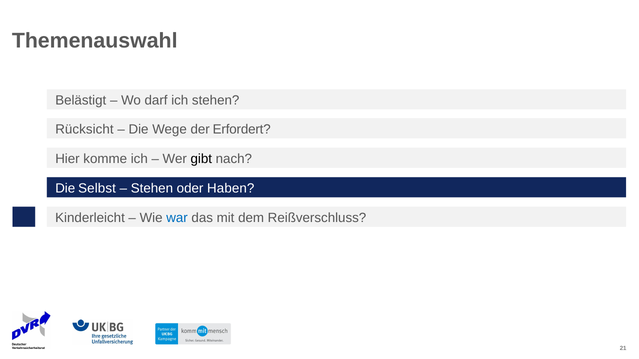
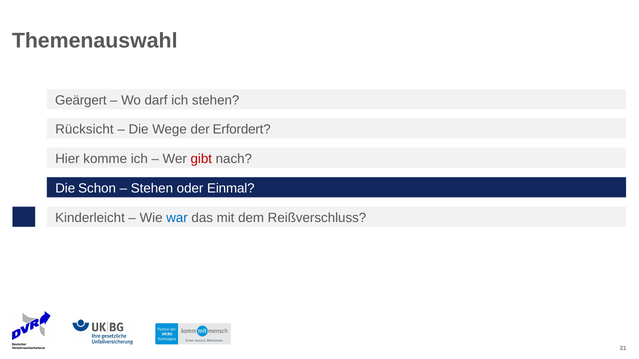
Belästigt: Belästigt -> Geärgert (81, 101)
gibt colour: black -> red (201, 159)
Selbst: Selbst -> Schon (97, 189)
Haben: Haben -> Einmal (231, 189)
